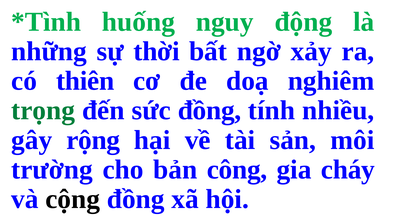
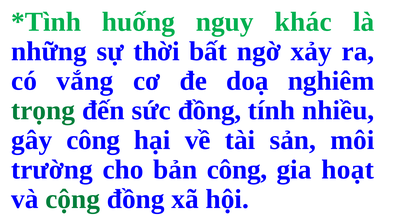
động: động -> khác (303, 22)
thiên: thiên -> vắng (85, 81)
gây rộng: rộng -> công (93, 140)
cháy: cháy -> hoạt (348, 169)
cộng colour: black -> green (73, 199)
